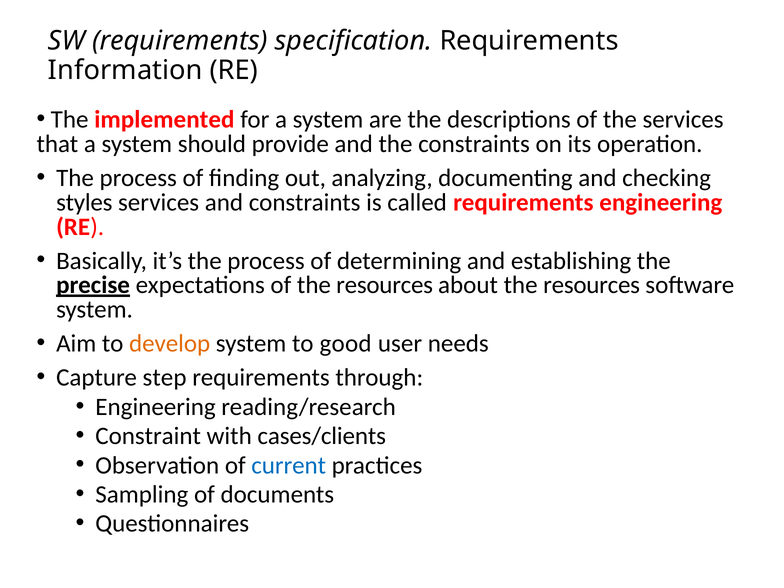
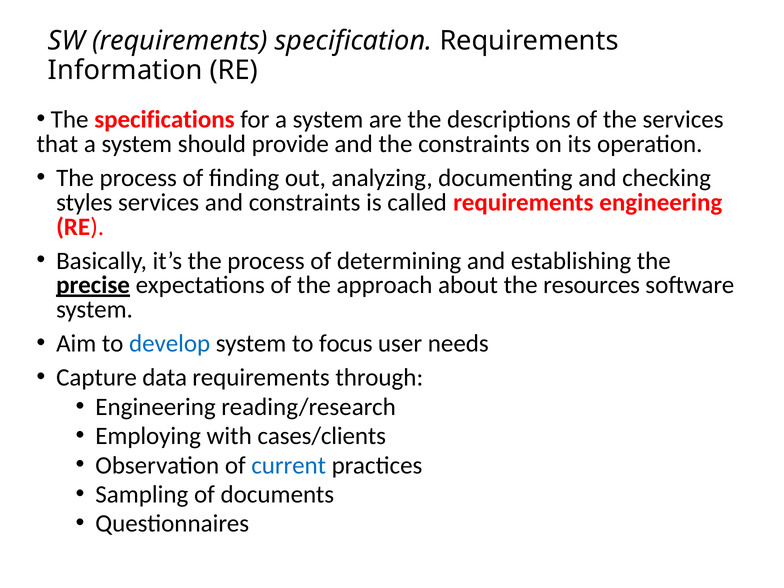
implemented: implemented -> specifications (164, 120)
of the resources: resources -> approach (385, 285)
develop colour: orange -> blue (170, 344)
good: good -> focus (346, 344)
step: step -> data (165, 378)
Constraint: Constraint -> Employing (148, 436)
